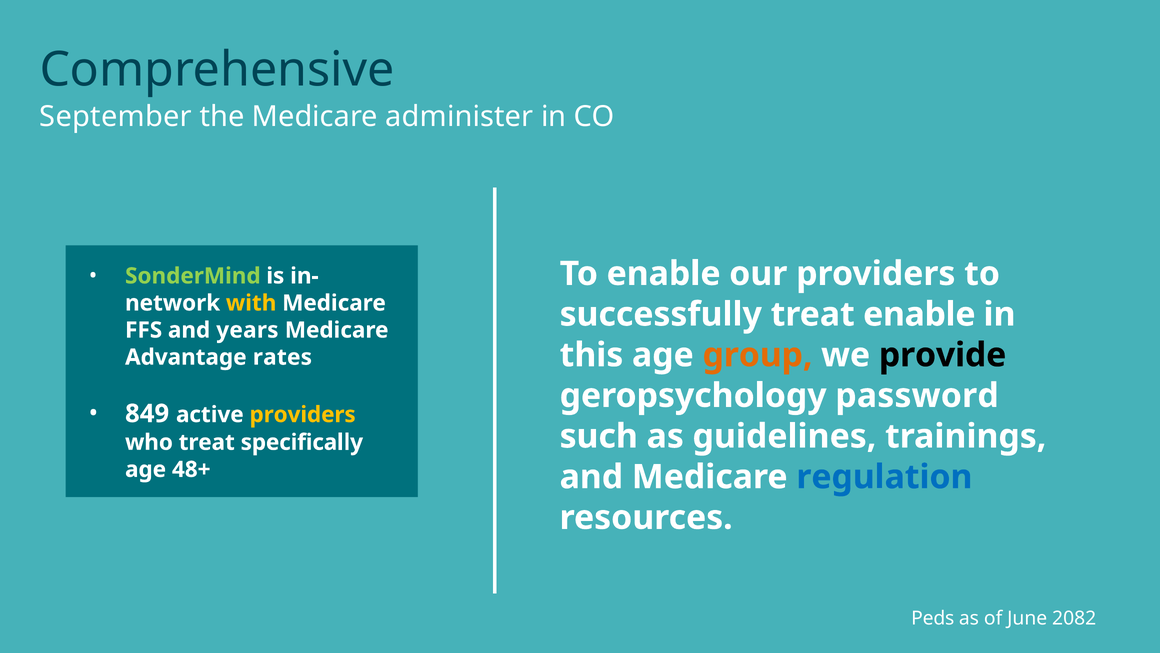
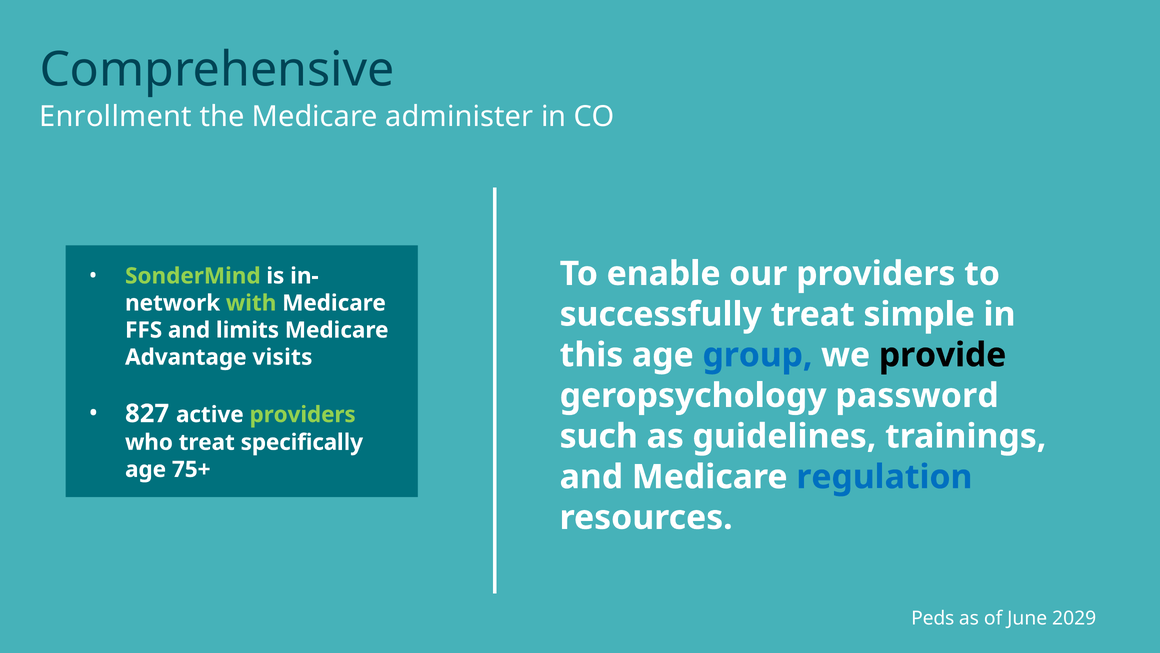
September: September -> Enrollment (116, 117)
with colour: yellow -> light green (251, 303)
treat enable: enable -> simple (919, 314)
years: years -> limits (248, 330)
group colour: orange -> blue (758, 355)
rates: rates -> visits (282, 357)
849: 849 -> 827 (147, 413)
providers colour: yellow -> light green (303, 414)
48+: 48+ -> 75+ (191, 469)
2082: 2082 -> 2029 (1074, 618)
